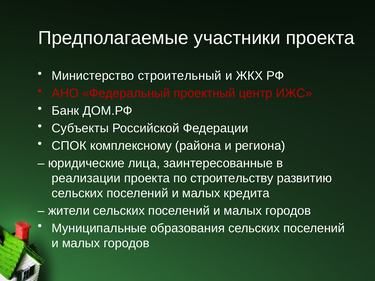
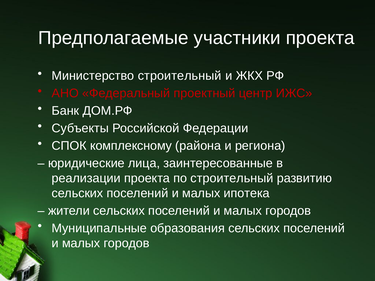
по строительству: строительству -> строительный (232, 178)
кредита: кредита -> ипотека (247, 193)
